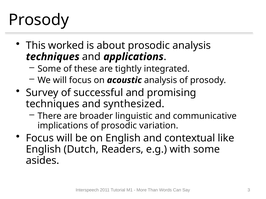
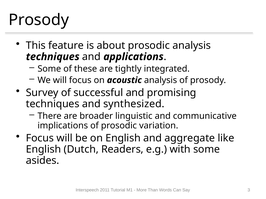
worked: worked -> feature (66, 46)
contextual: contextual -> aggregate (190, 138)
